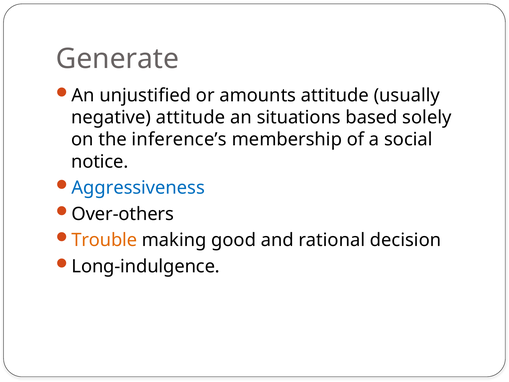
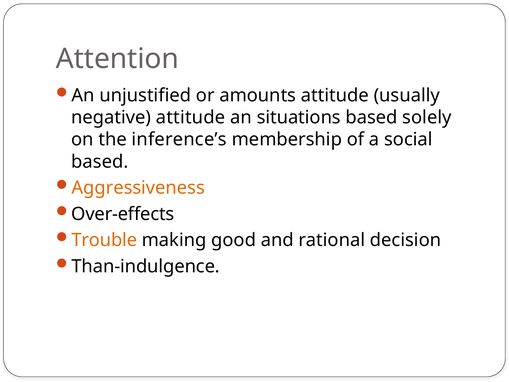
Generate: Generate -> Attention (117, 59)
notice: notice -> based (100, 162)
Aggressiveness colour: blue -> orange (138, 188)
Over-others: Over-others -> Over-effects (123, 214)
Long-indulgence: Long-indulgence -> Than-indulgence (146, 266)
